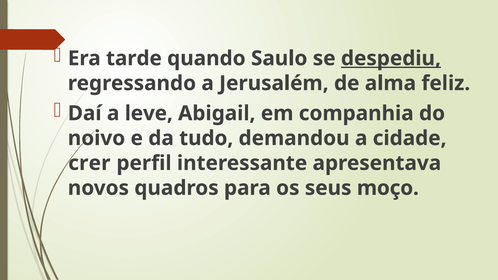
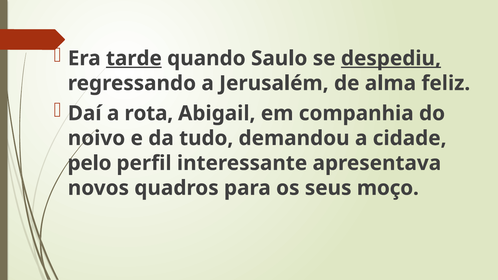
tarde underline: none -> present (134, 58)
leve: leve -> rota (149, 113)
crer: crer -> pelo (90, 163)
